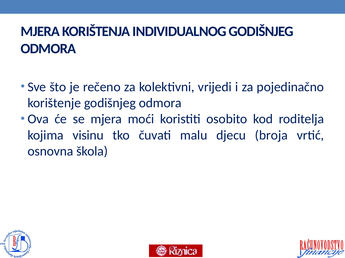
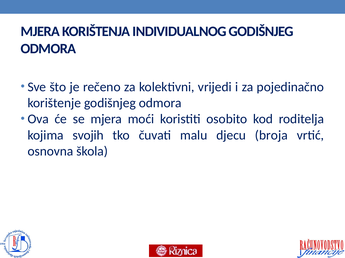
visinu: visinu -> svojih (88, 136)
